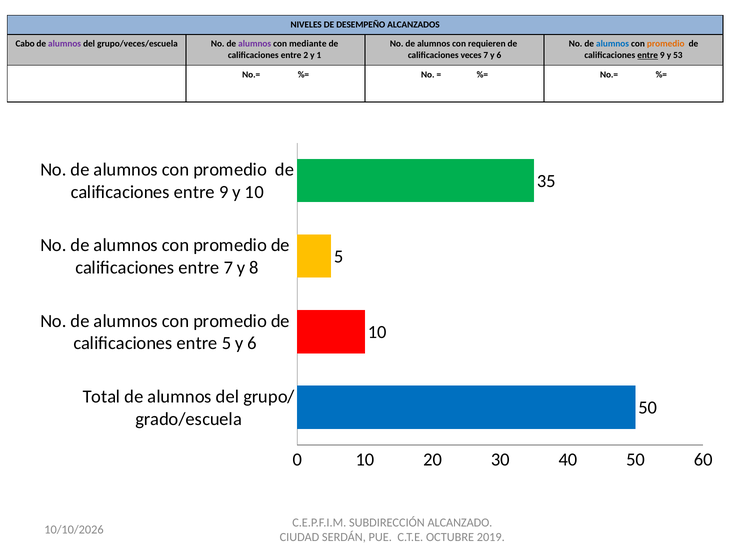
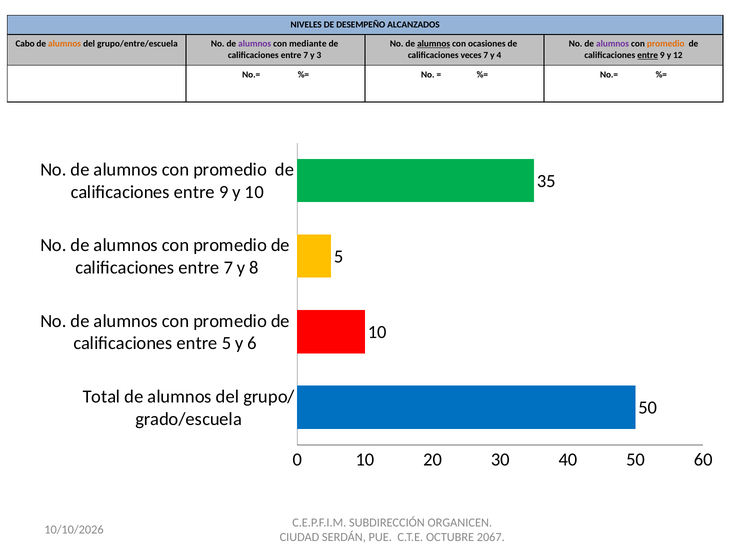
alumnos colour: purple -> orange (65, 44)
grupo/veces/escuela: grupo/veces/escuela -> grupo/entre/escuela (137, 44)
alumnos underline: none -> present (434, 44)
requieren: requieren -> ocasiones (487, 44)
alumnos colour: blue -> purple (613, 44)
2: 2 -> 7 (306, 55)
1: 1 -> 3 (319, 55)
7 y 6: 6 -> 4 (499, 55)
53: 53 -> 12 (678, 55)
ALCANZADO: ALCANZADO -> ORGANICEN (460, 522)
2019: 2019 -> 2067 (491, 537)
